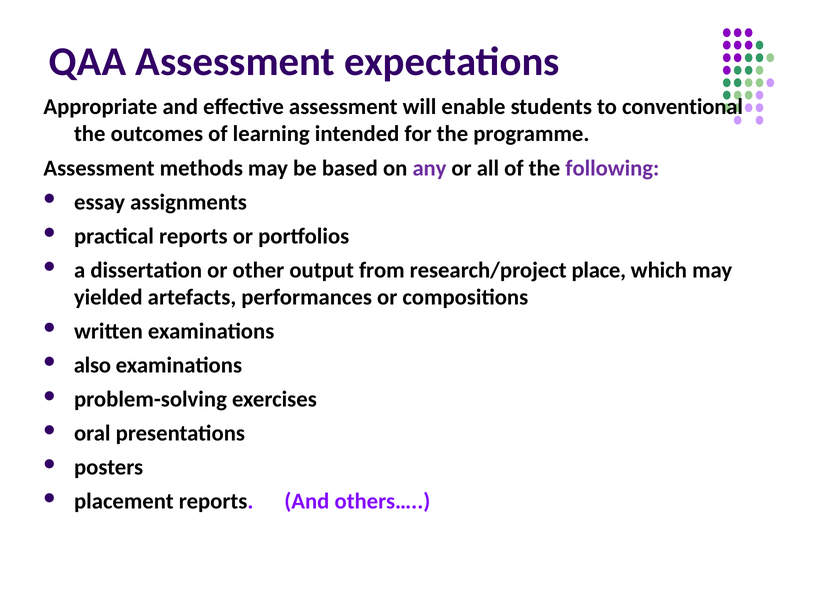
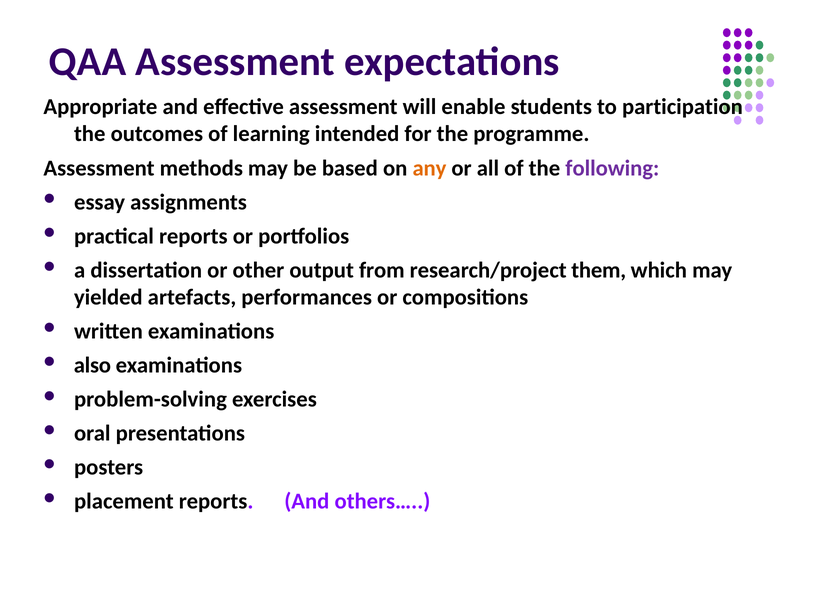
conventional: conventional -> participation (682, 107)
any colour: purple -> orange (429, 168)
place: place -> them (599, 270)
